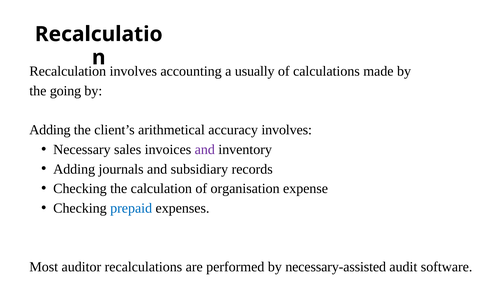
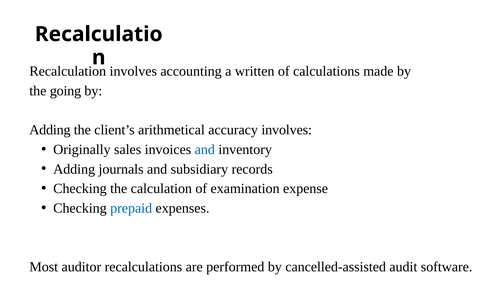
usually: usually -> written (255, 71)
Necessary: Necessary -> Originally (82, 150)
and colour: purple -> blue (205, 150)
organisation: organisation -> examination (245, 189)
necessary-assisted: necessary-assisted -> cancelled-assisted (336, 267)
